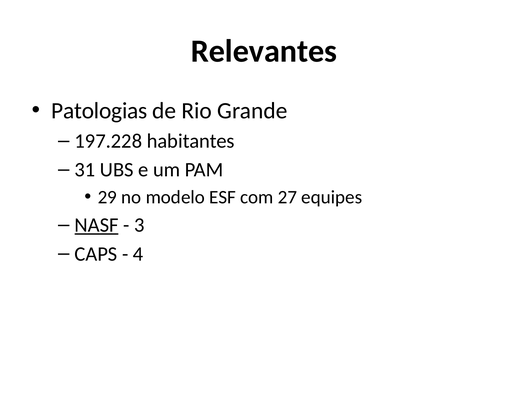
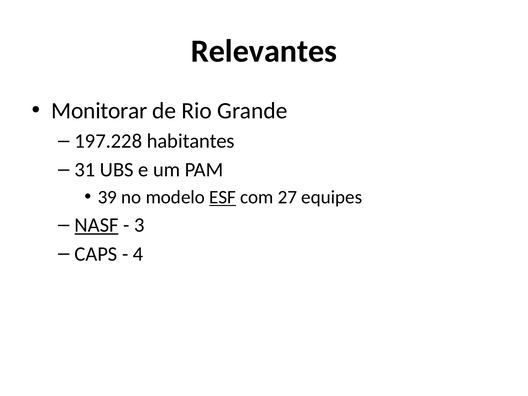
Patologias: Patologias -> Monitorar (99, 111)
29: 29 -> 39 (107, 197)
ESF underline: none -> present (223, 197)
